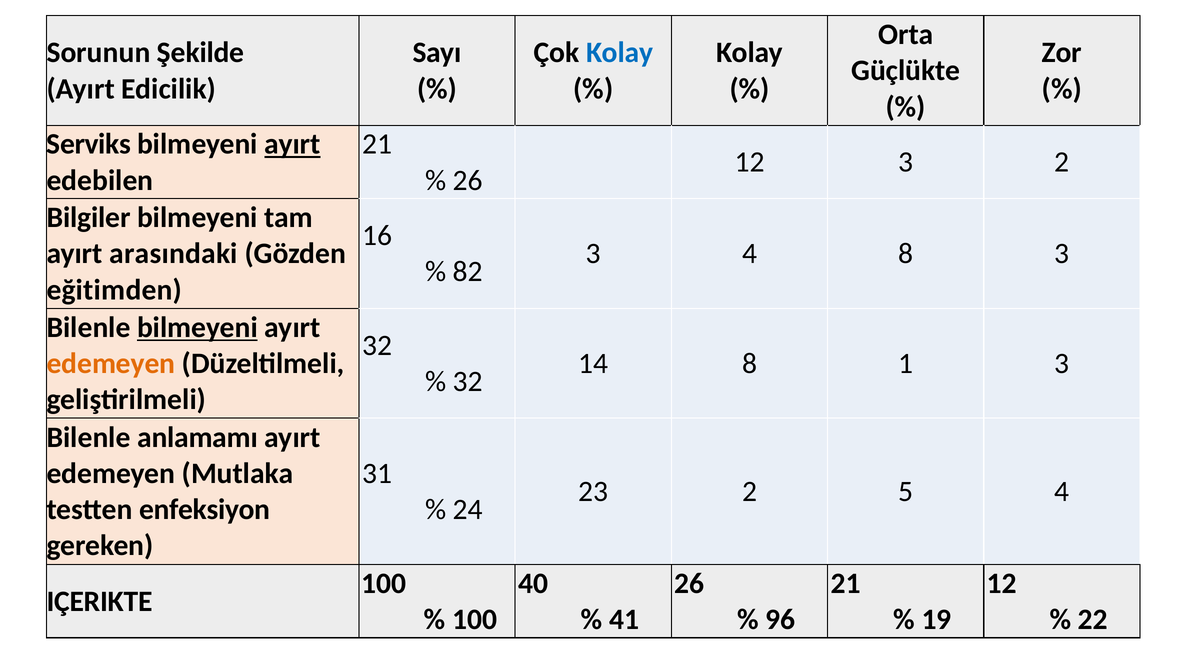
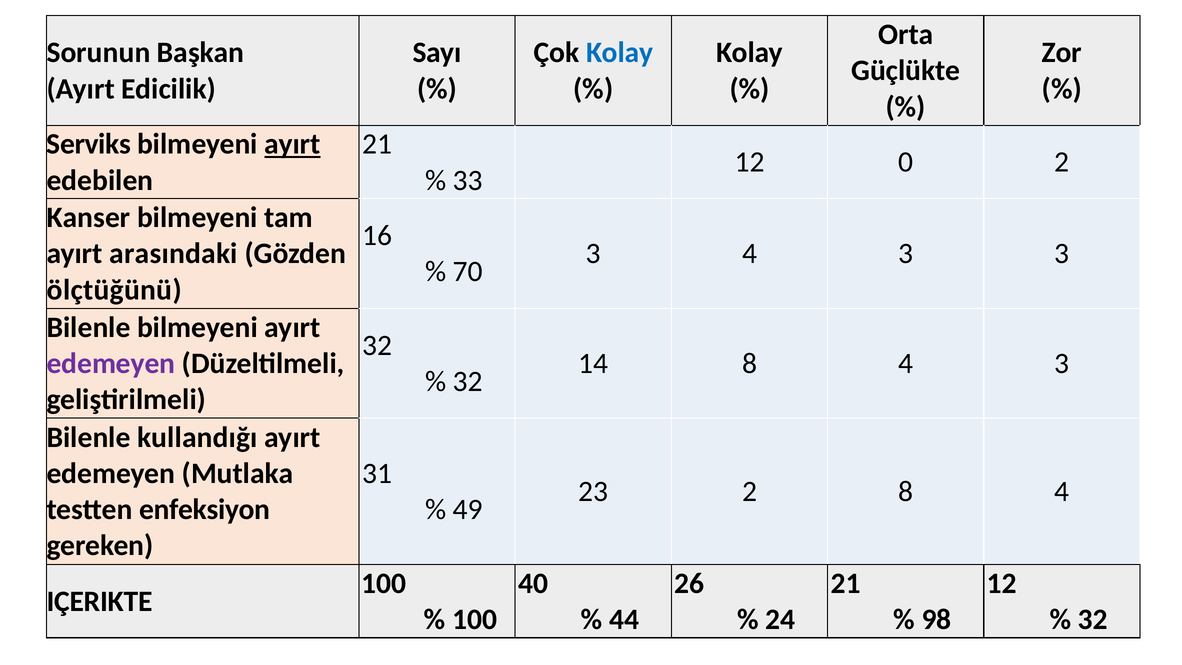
Şekilde: Şekilde -> Başkan (201, 53)
12 3: 3 -> 0 (906, 162)
26: 26 -> 33 (468, 180)
Bilgiler: Bilgiler -> Kanser (89, 218)
3 4 8: 8 -> 3 (906, 254)
82: 82 -> 70 (468, 272)
eğitimden: eğitimden -> ölçtüğünü (114, 290)
bilmeyeni underline: present -> none (197, 327)
edemeyen colour: orange -> purple (111, 363)
14 8 1: 1 -> 4 (906, 363)
anlamamı: anlamamı -> kullandığı (197, 437)
2 5: 5 -> 8 (906, 491)
24: 24 -> 49 (468, 510)
41: 41 -> 44 (624, 619)
96: 96 -> 24 (780, 619)
19: 19 -> 98 (936, 619)
22: 22 -> 32 (1093, 619)
